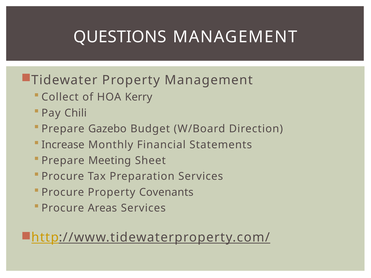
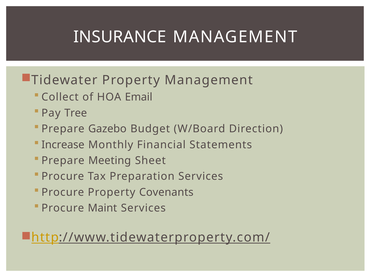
QUESTIONS: QUESTIONS -> INSURANCE (120, 37)
Kerry: Kerry -> Email (139, 97)
Chili: Chili -> Tree (76, 113)
Areas: Areas -> Maint (102, 208)
